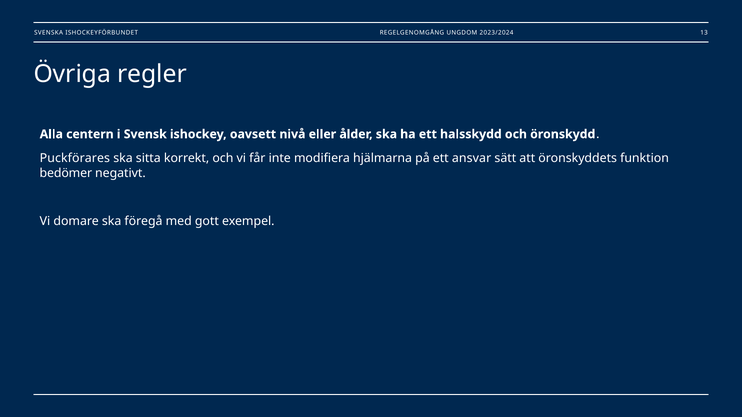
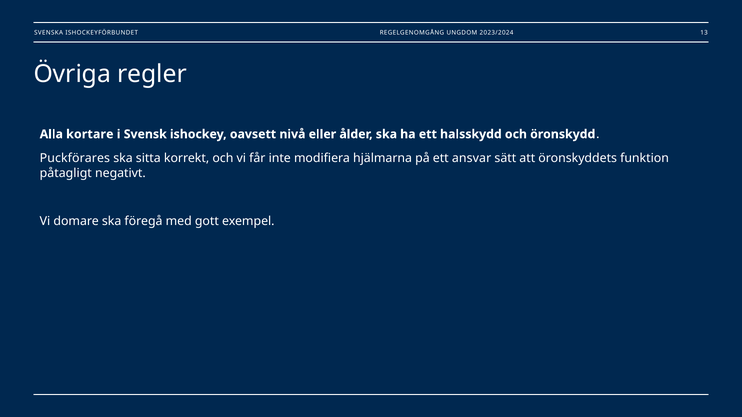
centern: centern -> kortare (90, 134)
bedömer: bedömer -> påtagligt (66, 173)
